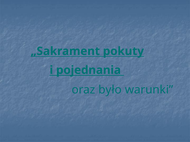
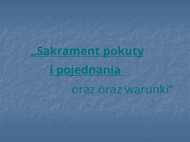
oraz było: było -> oraz (110, 90)
